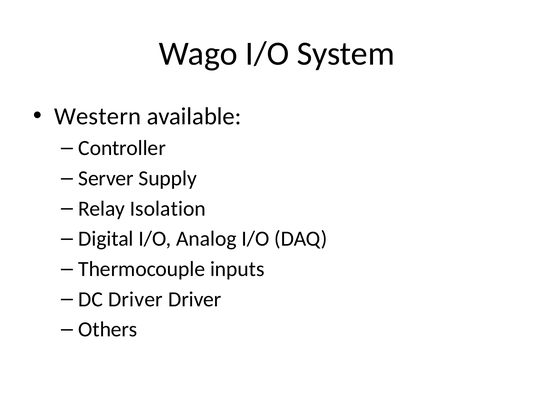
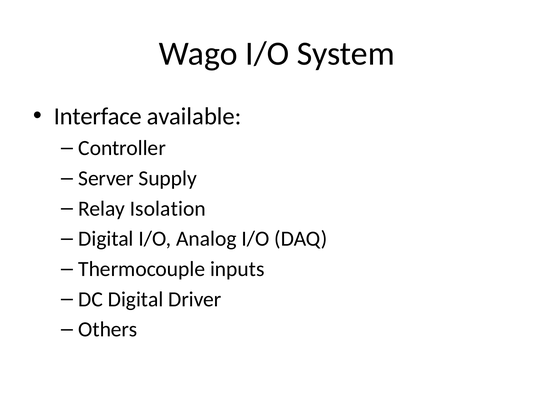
Western: Western -> Interface (98, 116)
DC Driver: Driver -> Digital (136, 299)
